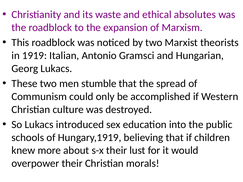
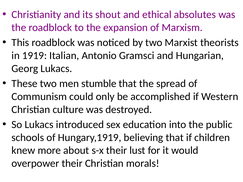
waste: waste -> shout (108, 15)
